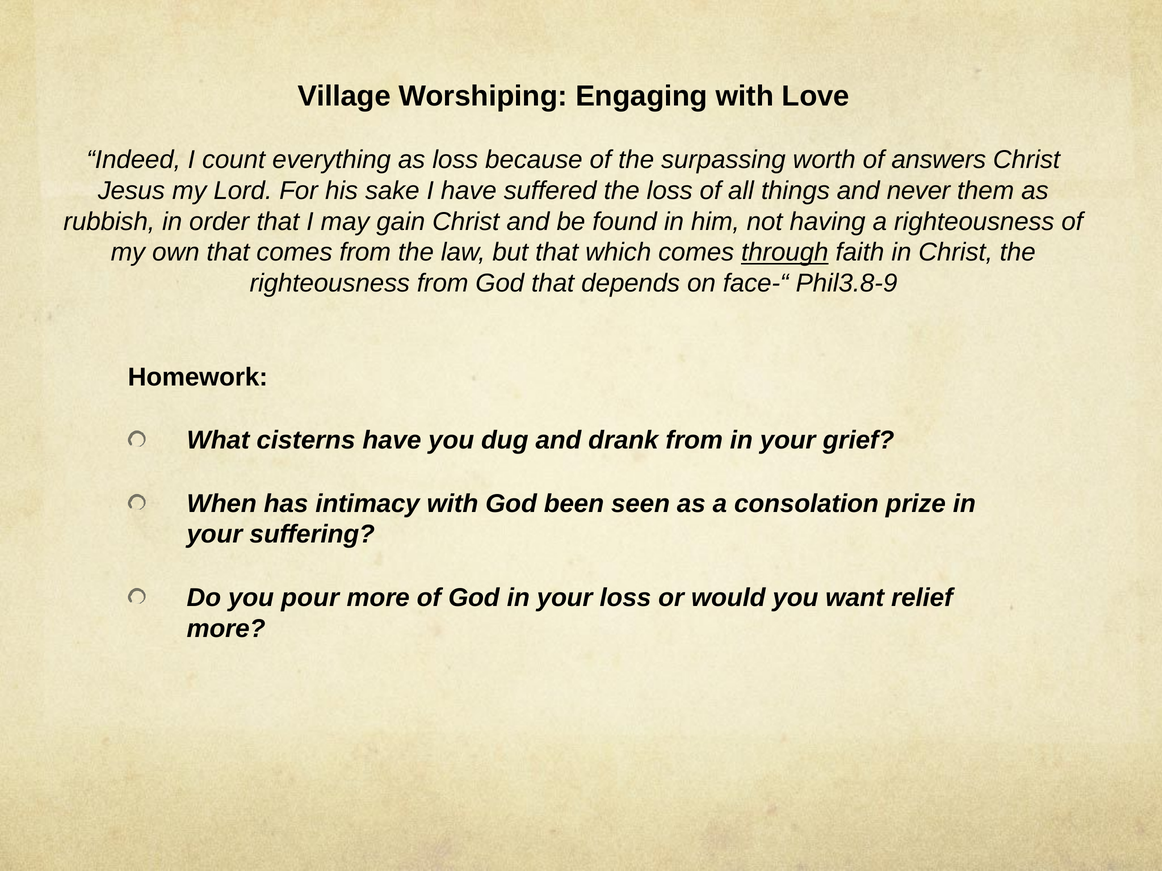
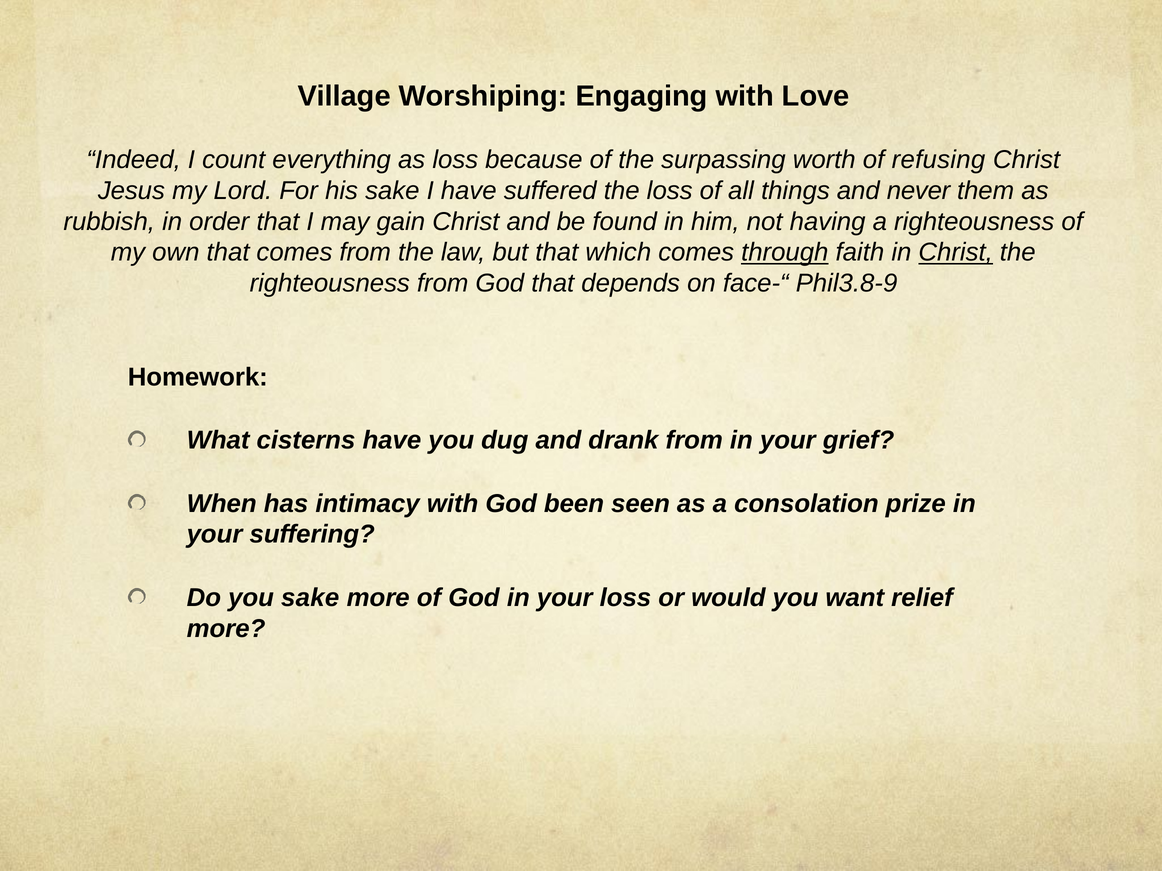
answers: answers -> refusing (939, 160)
Christ underline: none -> present (956, 253)
you pour: pour -> sake (310, 598)
